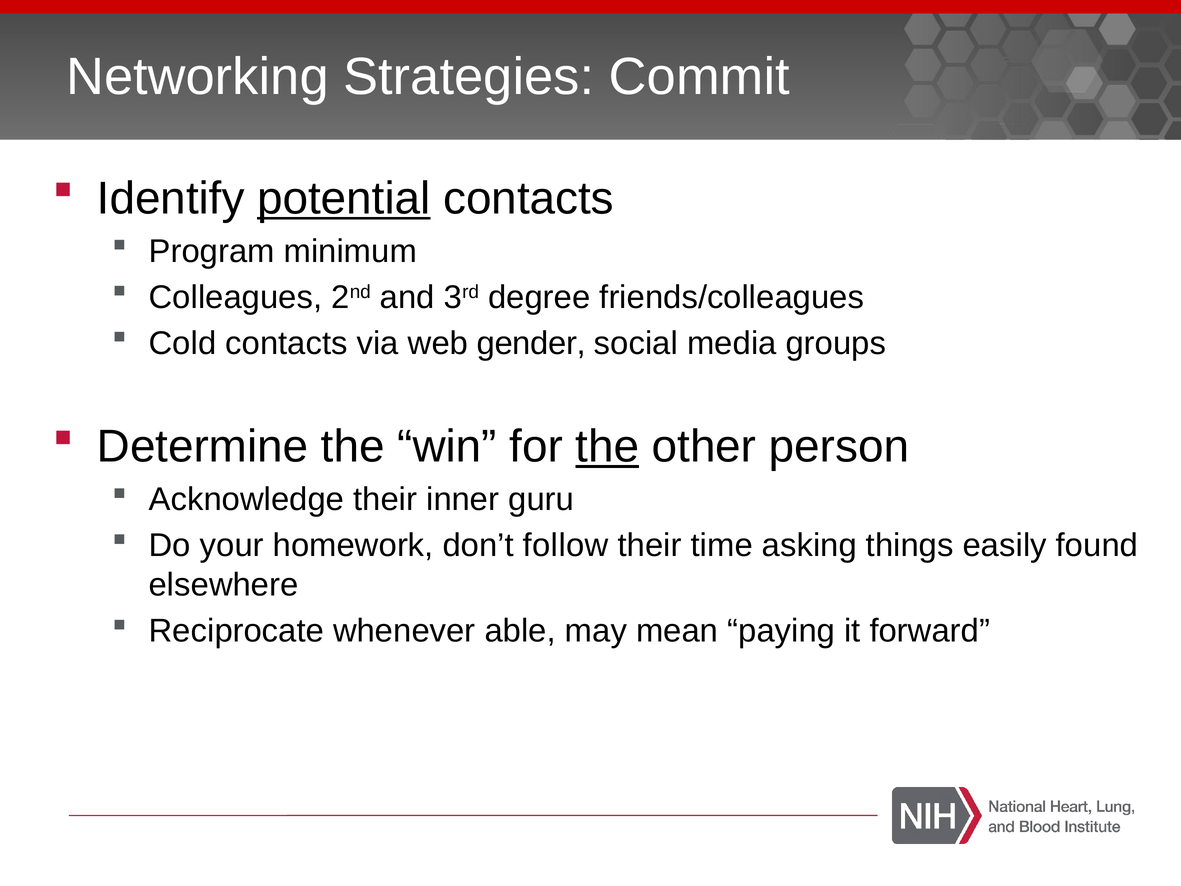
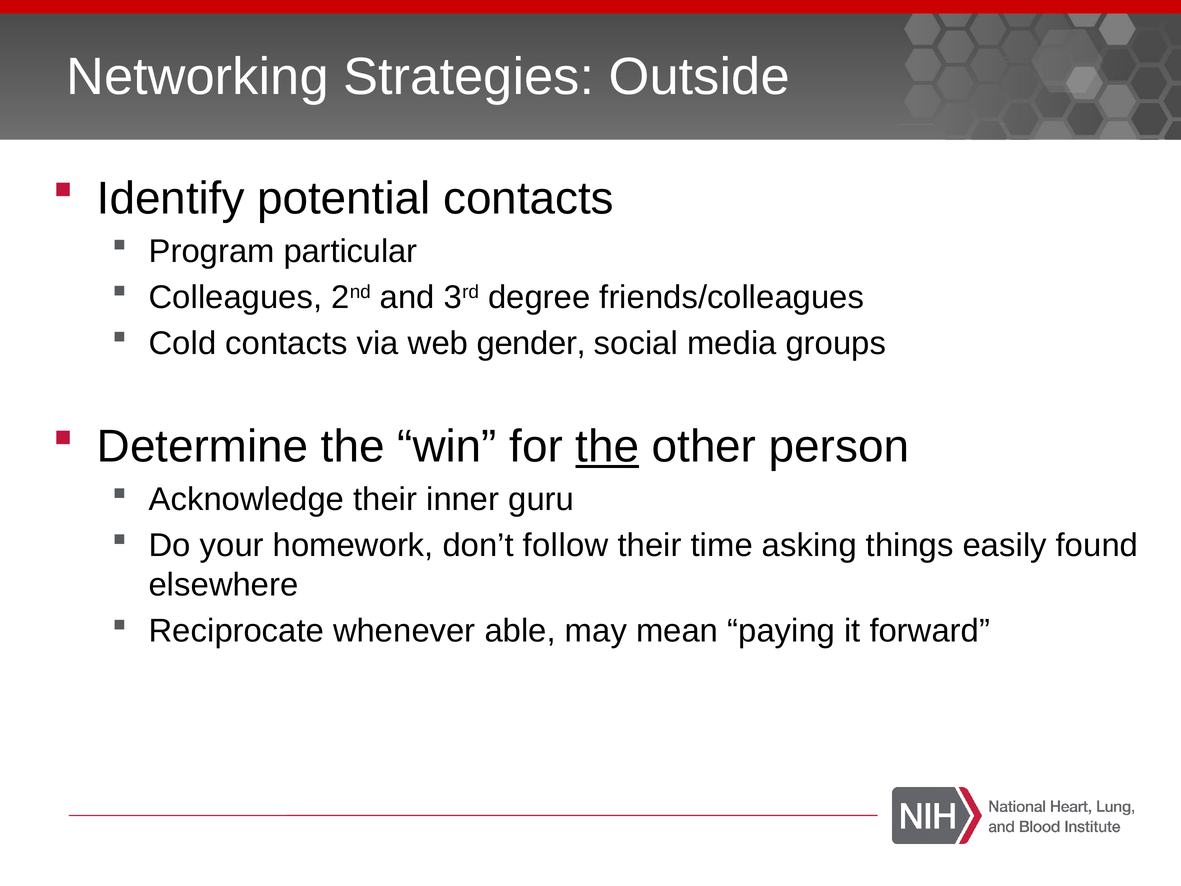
Commit: Commit -> Outside (699, 77)
potential underline: present -> none (344, 198)
minimum: minimum -> particular (350, 251)
